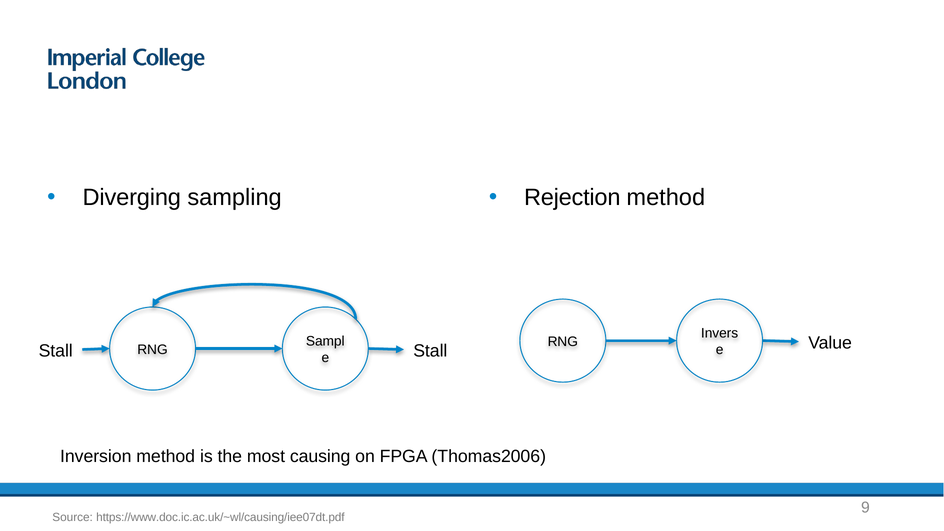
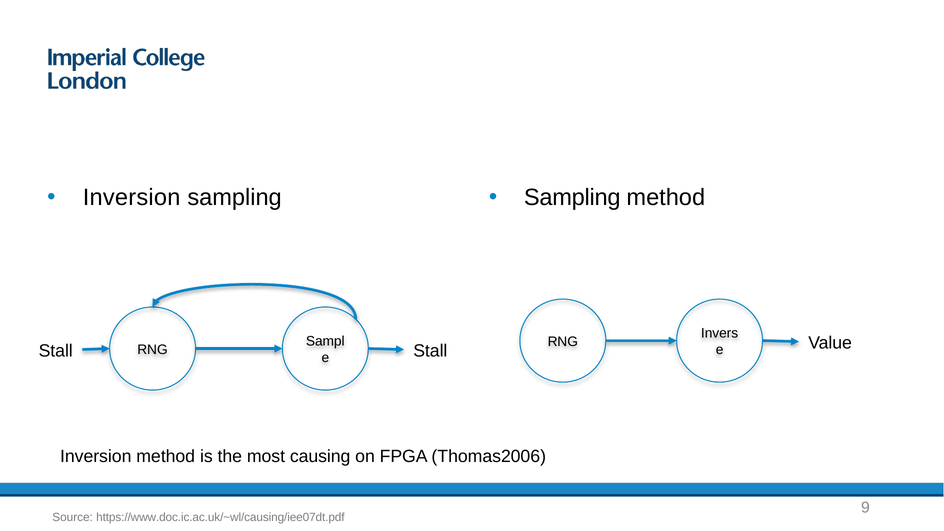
Diverging: Diverging -> Inversion (132, 198)
Rejection: Rejection -> Sampling (572, 198)
